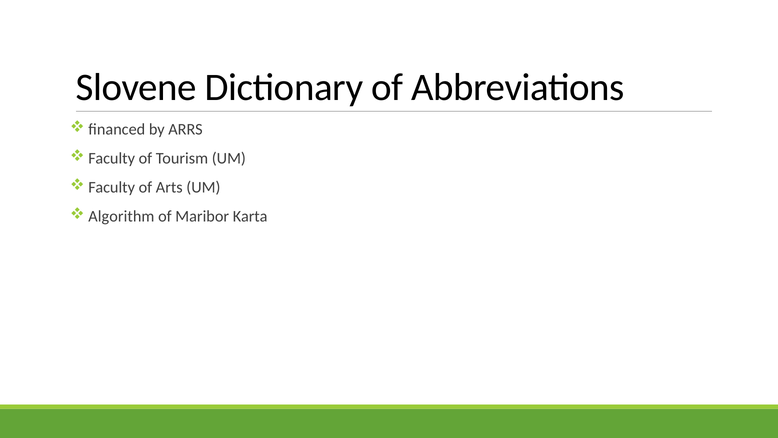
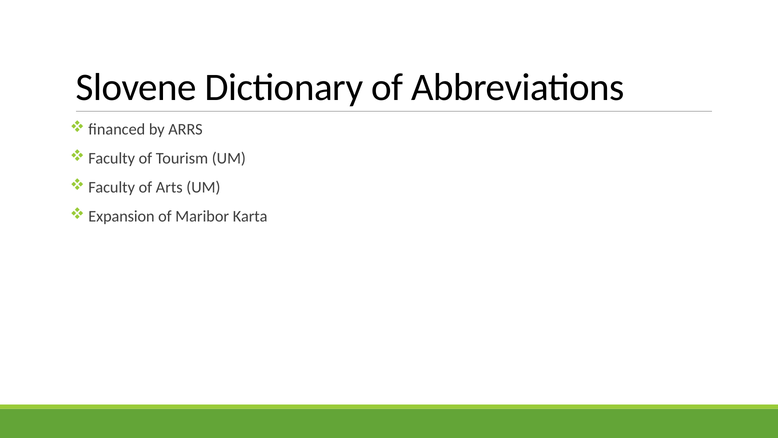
Algorithm: Algorithm -> Expansion (121, 216)
